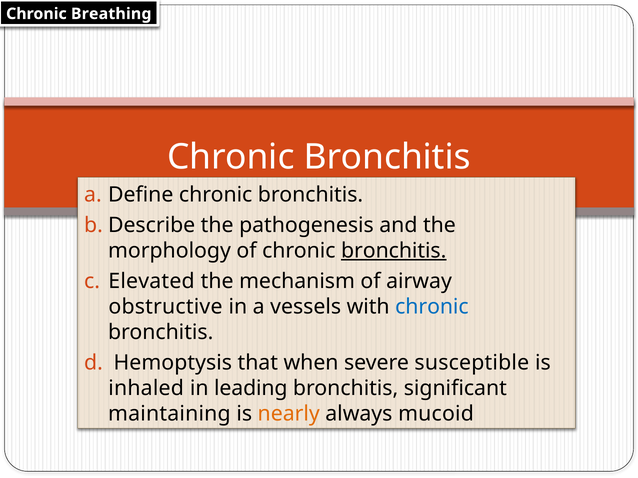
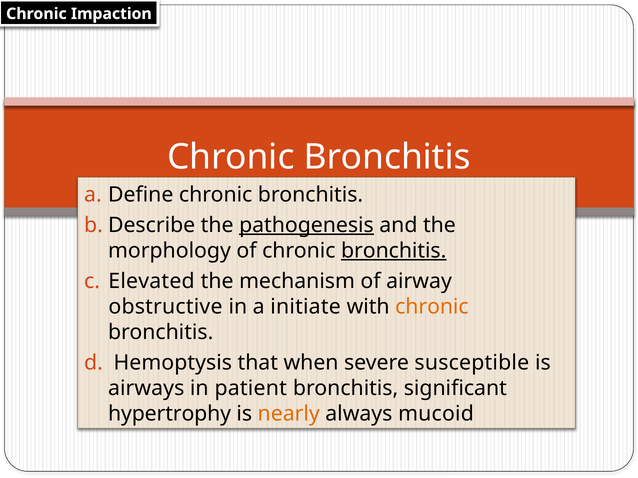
Breathing: Breathing -> Impaction (111, 14)
pathogenesis underline: none -> present (306, 225)
vessels: vessels -> initiate (306, 307)
chronic colour: blue -> orange (432, 307)
inhaled: inhaled -> airways (146, 389)
leading: leading -> patient (251, 389)
maintaining: maintaining -> hypertrophy (170, 414)
